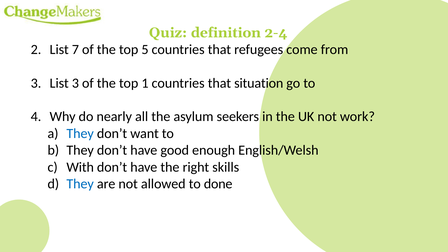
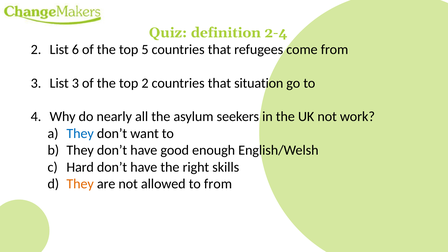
7: 7 -> 6 (75, 49)
top 1: 1 -> 2 (145, 83)
With: With -> Hard (80, 167)
They colour: blue -> orange (80, 184)
to done: done -> from (218, 184)
